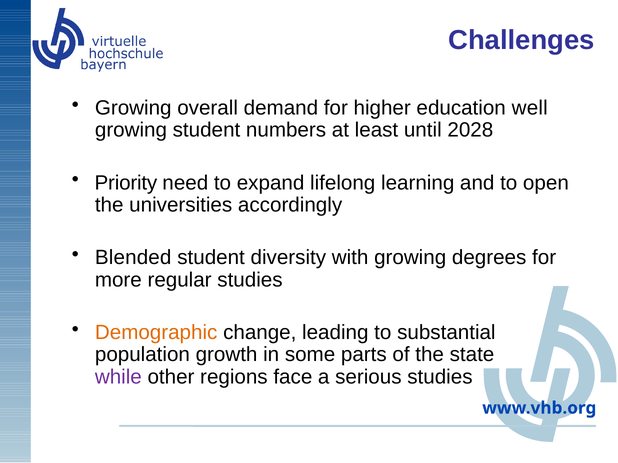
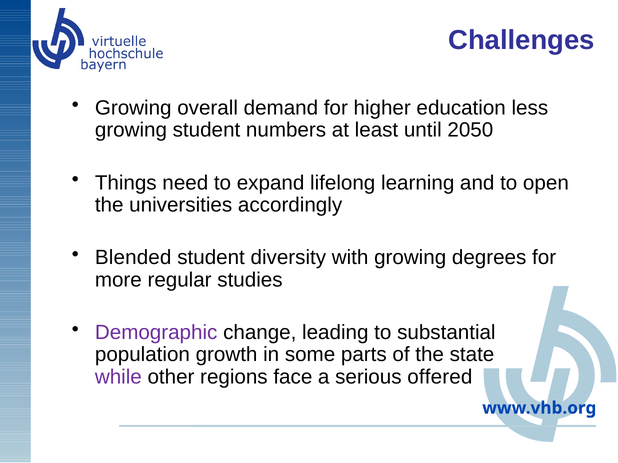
well: well -> less (530, 108)
2028: 2028 -> 2050 (470, 130)
Priority: Priority -> Things (126, 183)
Demographic colour: orange -> purple (156, 333)
serious studies: studies -> offered (440, 377)
